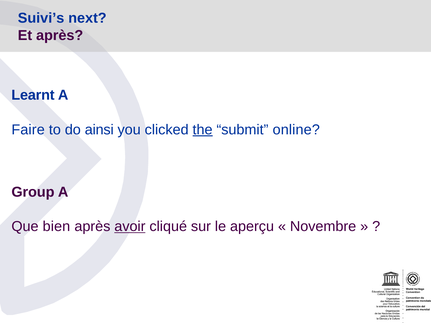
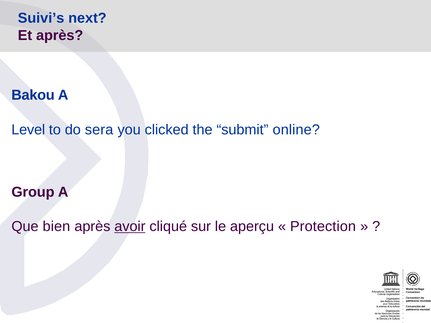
Learnt: Learnt -> Bakou (33, 95)
Faire: Faire -> Level (28, 130)
ainsi: ainsi -> sera (99, 130)
the underline: present -> none (203, 130)
Novembre: Novembre -> Protection (323, 227)
